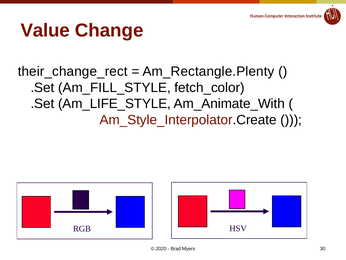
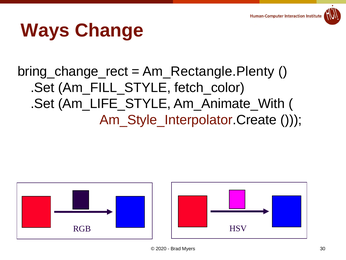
Value: Value -> Ways (45, 30)
their_change_rect: their_change_rect -> bring_change_rect (73, 71)
